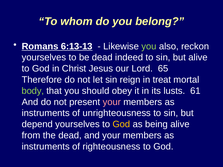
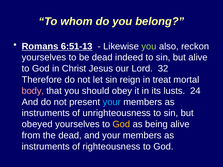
6:13-13: 6:13-13 -> 6:51-13 (77, 46)
65: 65 -> 32 (163, 69)
body colour: light green -> pink (33, 91)
61: 61 -> 24 (195, 91)
your colour: pink -> light blue (112, 102)
depend: depend -> obeyed (37, 124)
